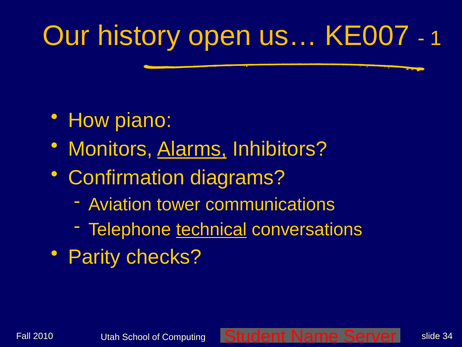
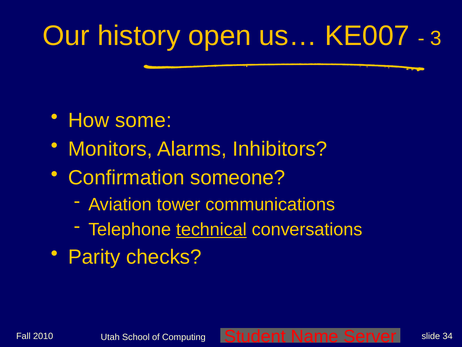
1: 1 -> 3 (436, 38)
piano: piano -> some (143, 120)
Alarms underline: present -> none (192, 149)
diagrams: diagrams -> someone (238, 178)
